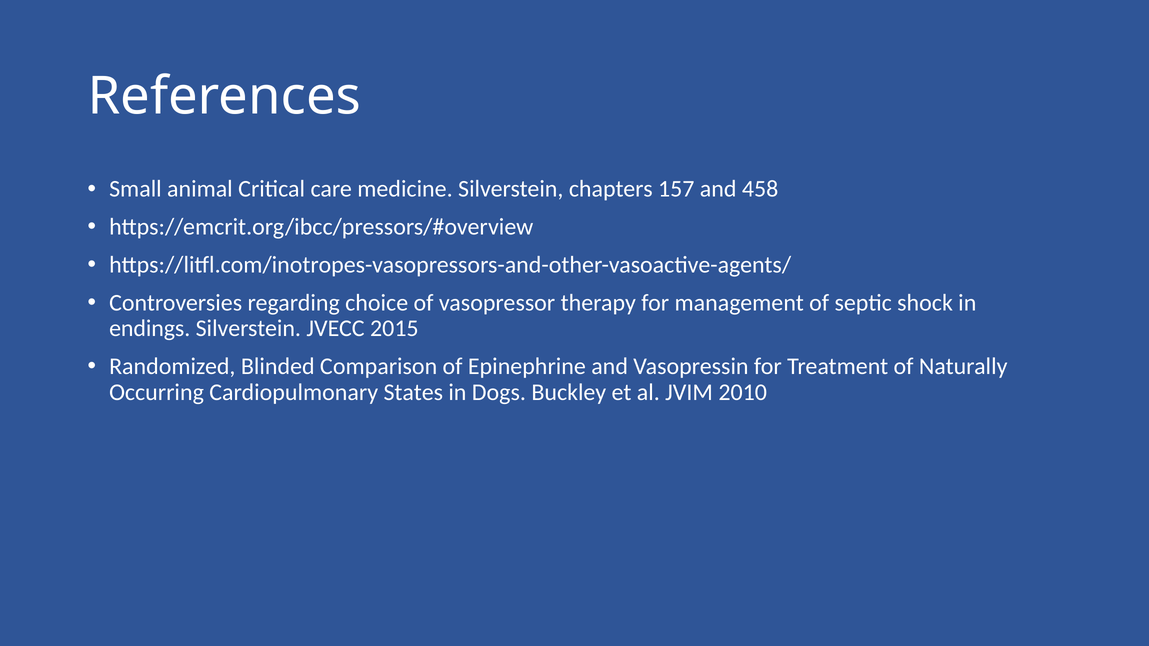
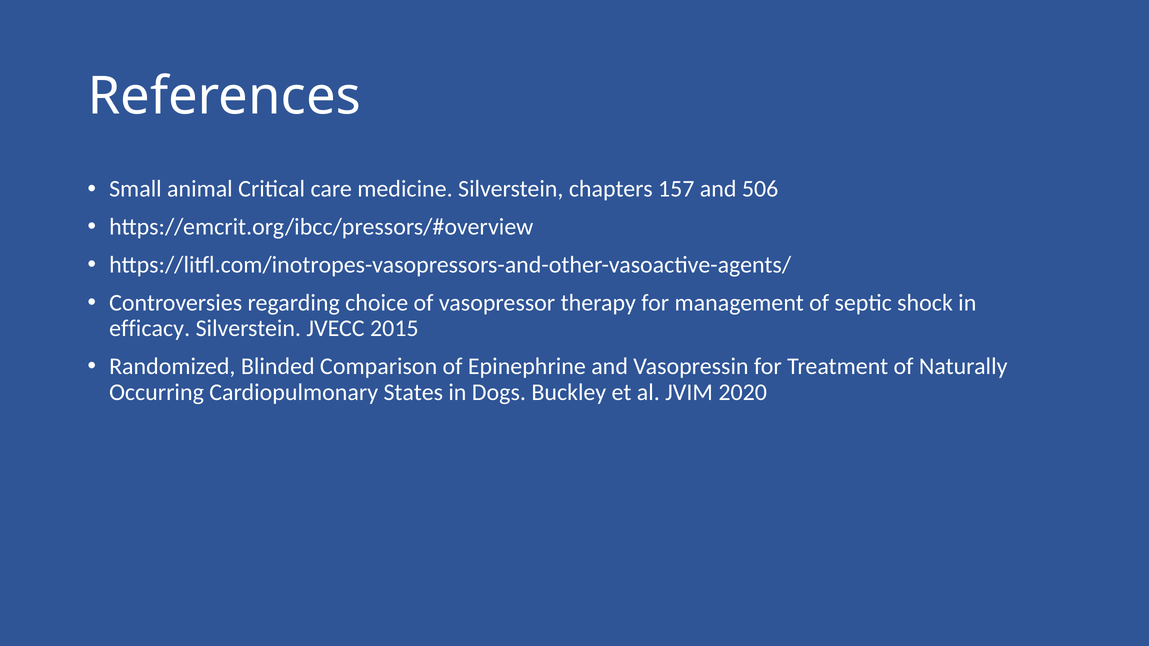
458: 458 -> 506 (760, 189)
endings: endings -> efficacy (150, 329)
2010: 2010 -> 2020 (743, 392)
